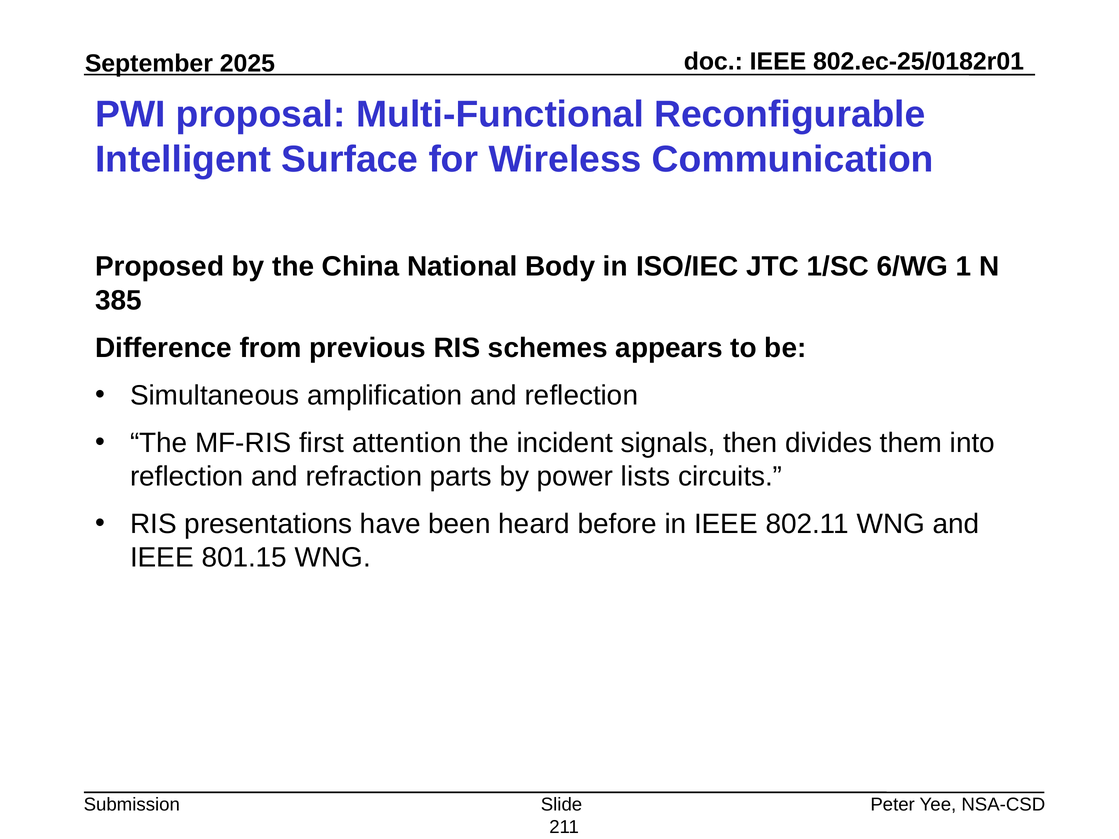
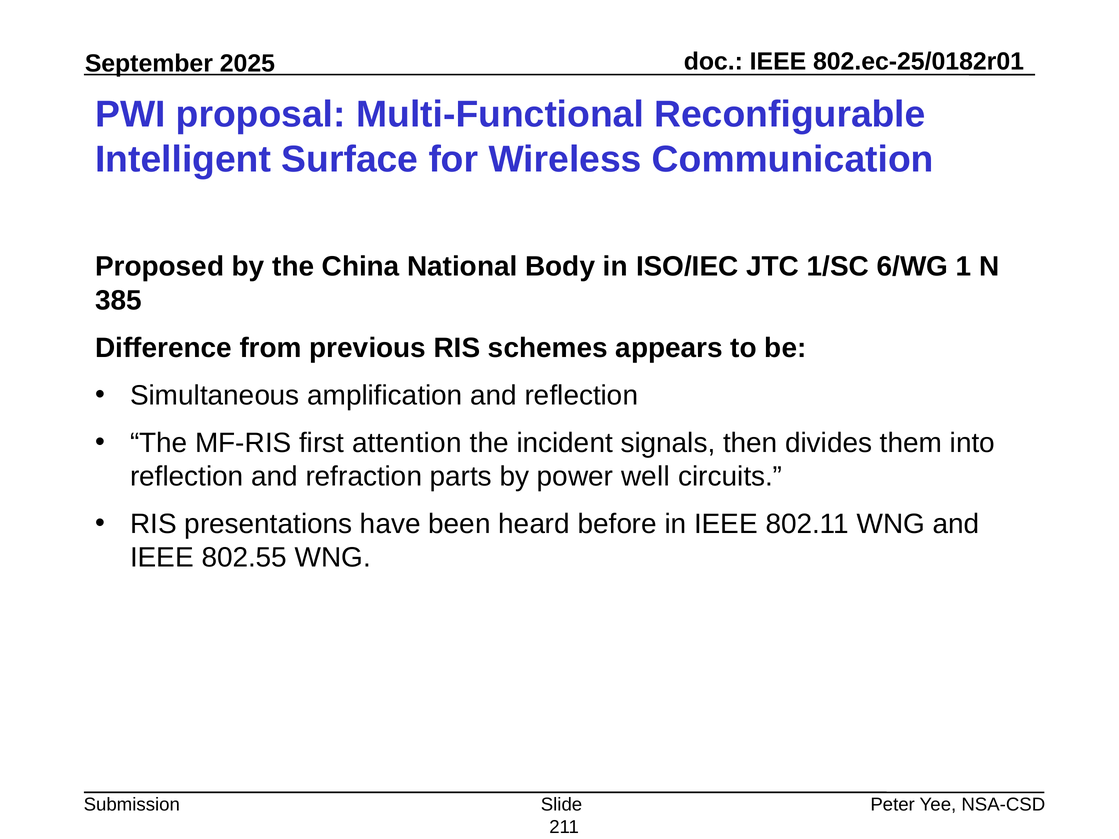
lists: lists -> well (646, 477)
801.15: 801.15 -> 802.55 (244, 558)
